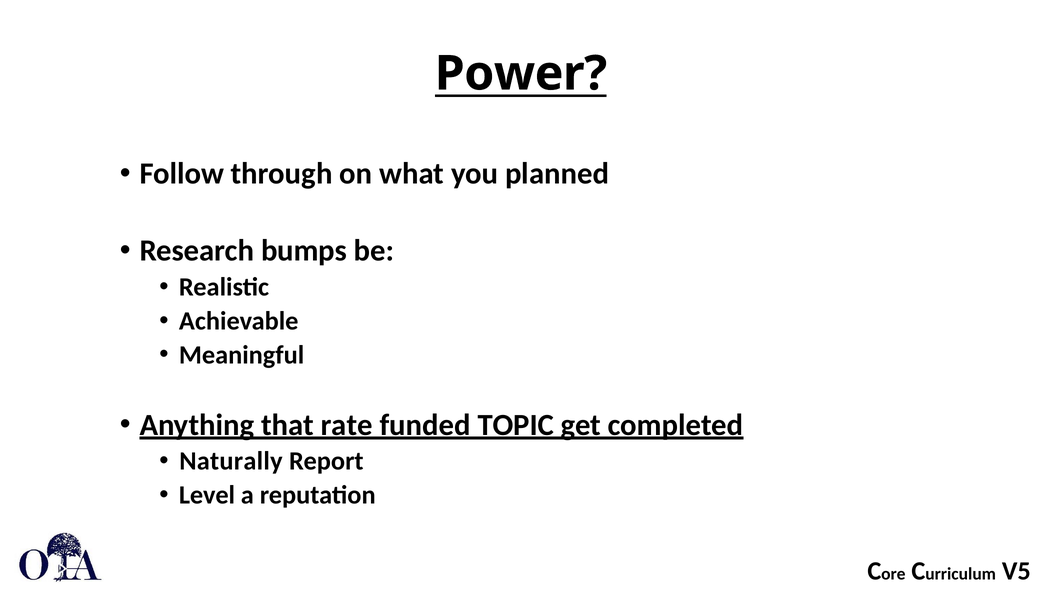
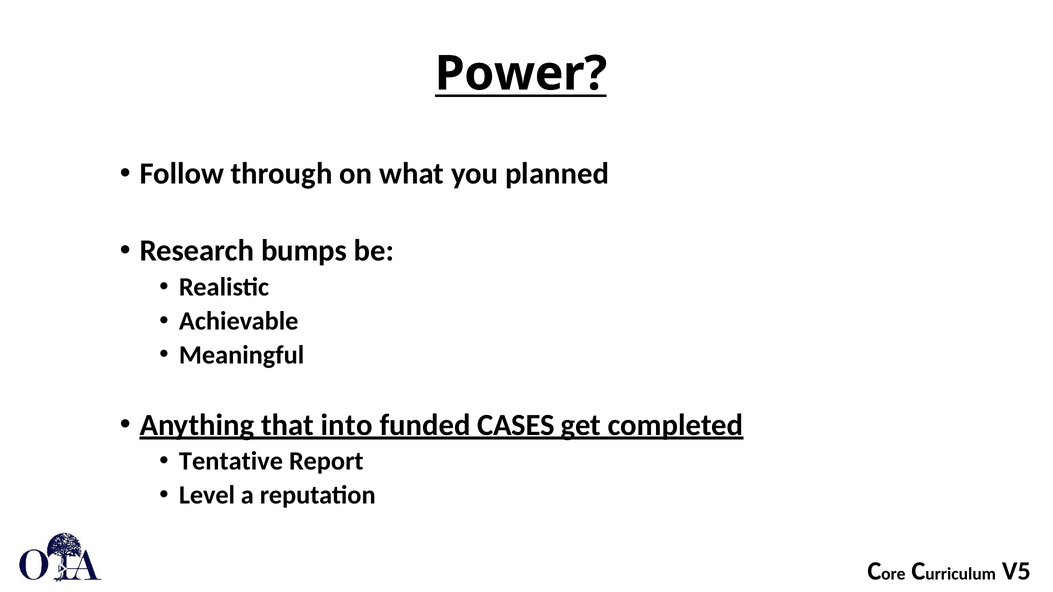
rate: rate -> into (347, 425)
TOPIC: TOPIC -> CASES (516, 425)
Naturally: Naturally -> Tentative (231, 461)
